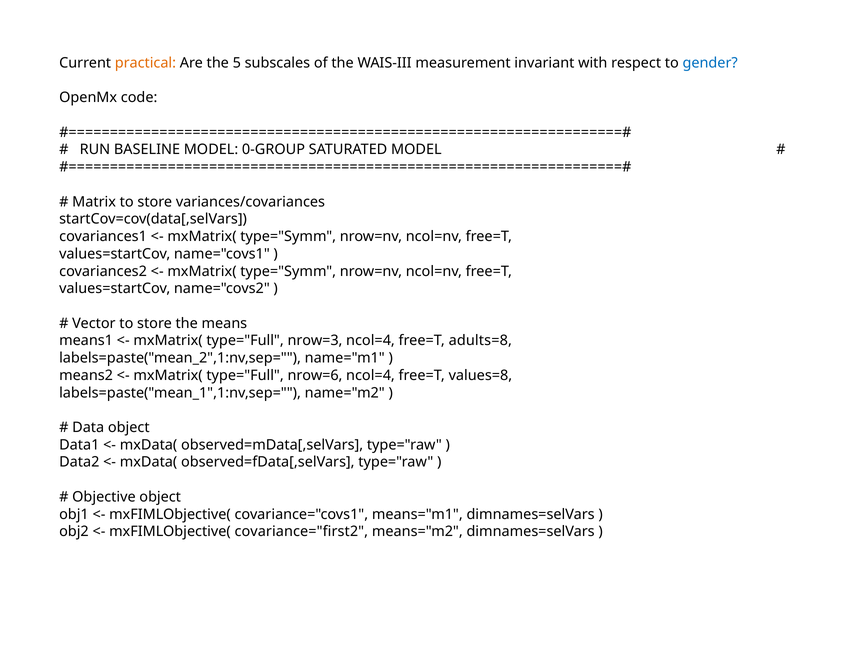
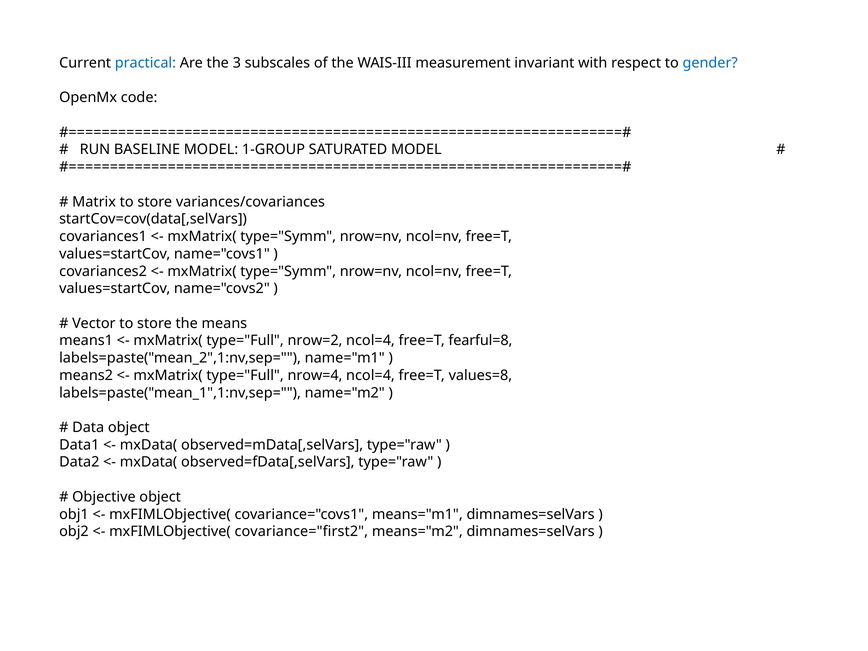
practical colour: orange -> blue (145, 63)
5: 5 -> 3 (237, 63)
0-GROUP: 0-GROUP -> 1-GROUP (273, 150)
nrow=3: nrow=3 -> nrow=2 (315, 341)
adults=8: adults=8 -> fearful=8 (480, 341)
nrow=6: nrow=6 -> nrow=4 (315, 375)
